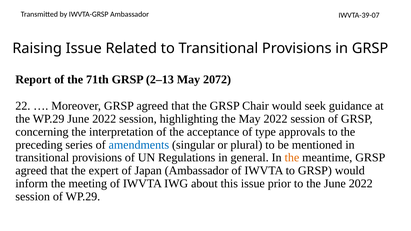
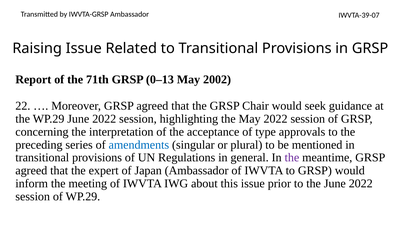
2–13: 2–13 -> 0–13 (160, 79)
2072: 2072 -> 2002 (217, 79)
the colour: orange -> purple (292, 158)
